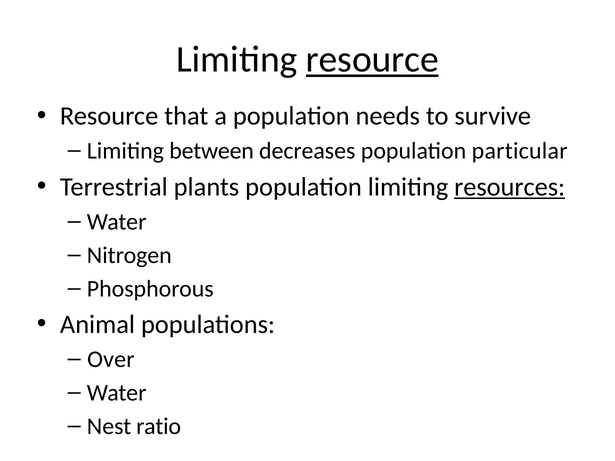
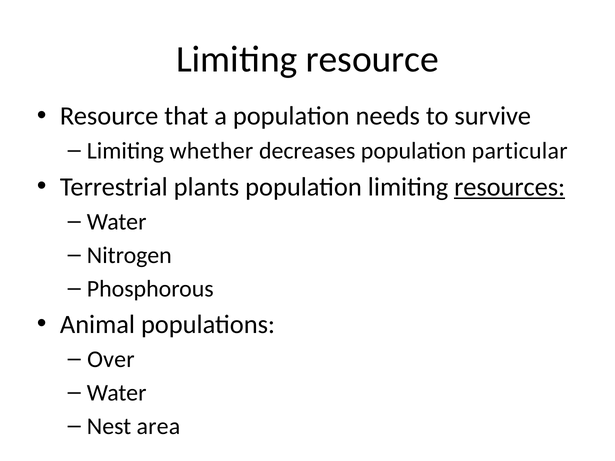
resource underline: present -> none (372, 60)
between: between -> whether (211, 151)
ratio: ratio -> area (158, 427)
